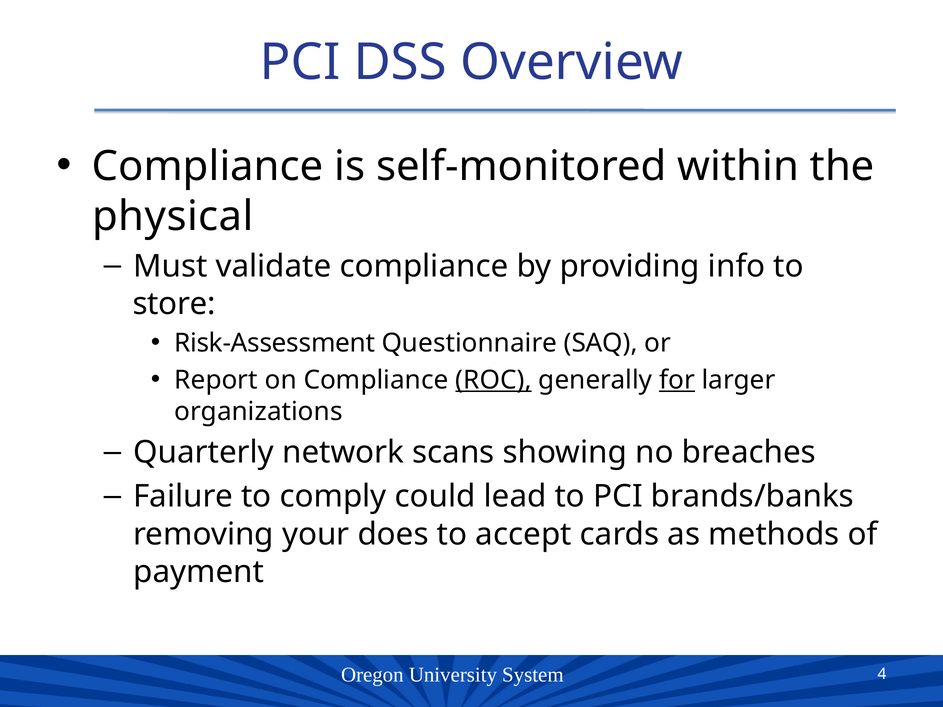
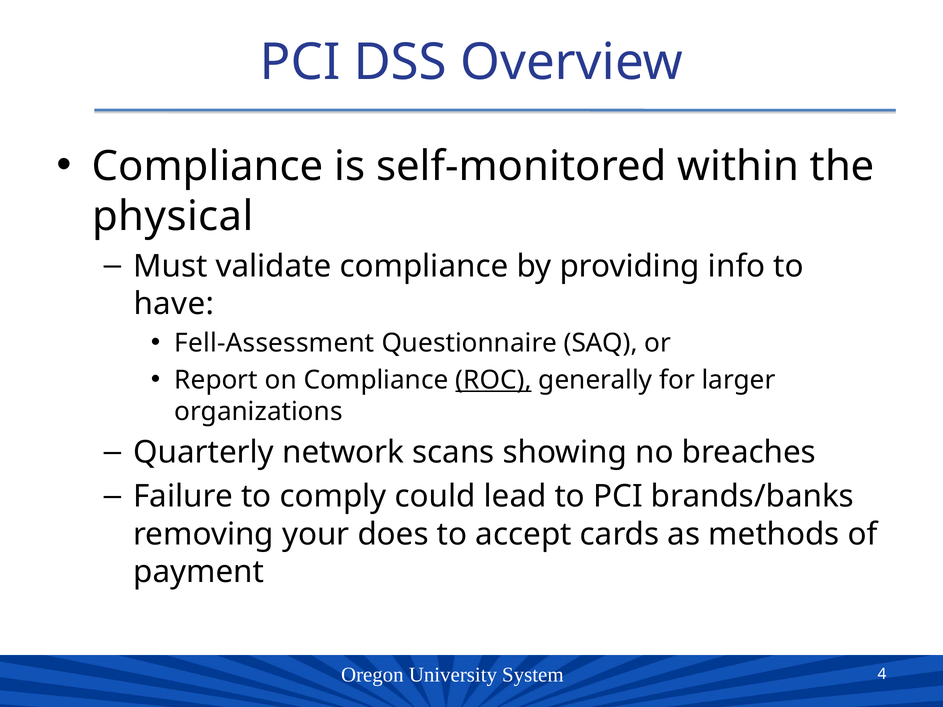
store: store -> have (174, 304)
Risk-Assessment: Risk-Assessment -> Fell-Assessment (274, 343)
for underline: present -> none (677, 380)
